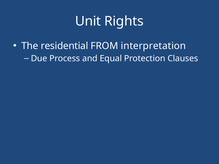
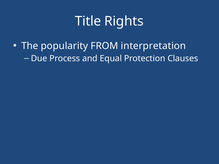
Unit: Unit -> Title (88, 21)
residential: residential -> popularity (64, 46)
